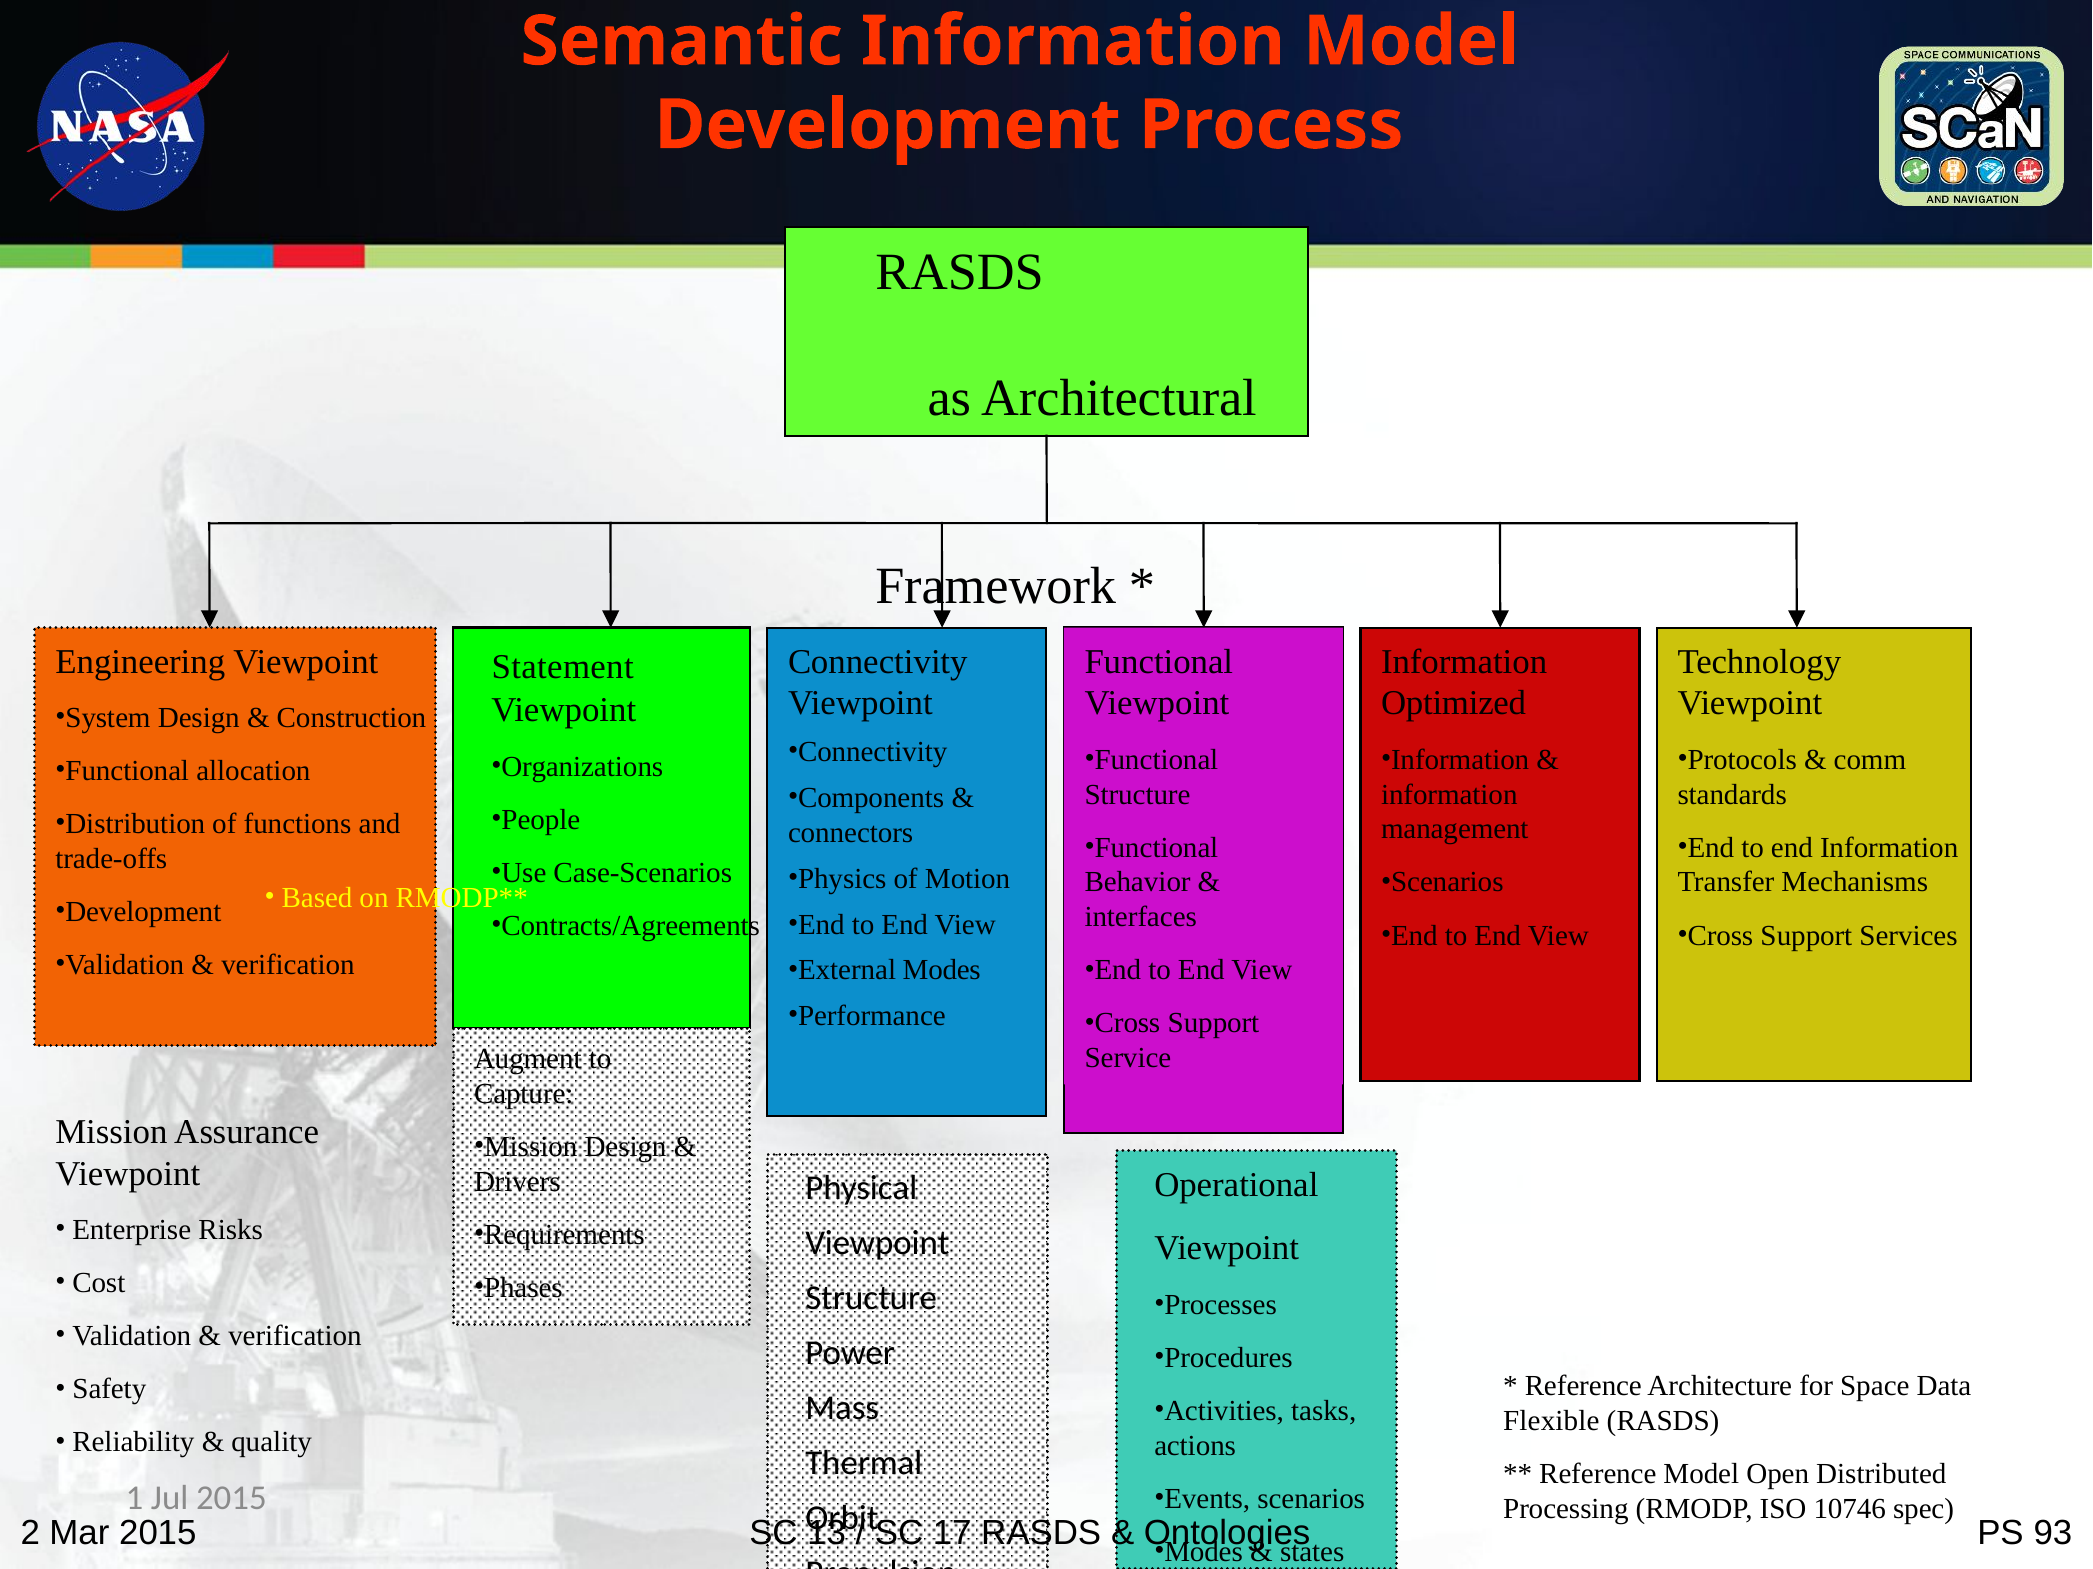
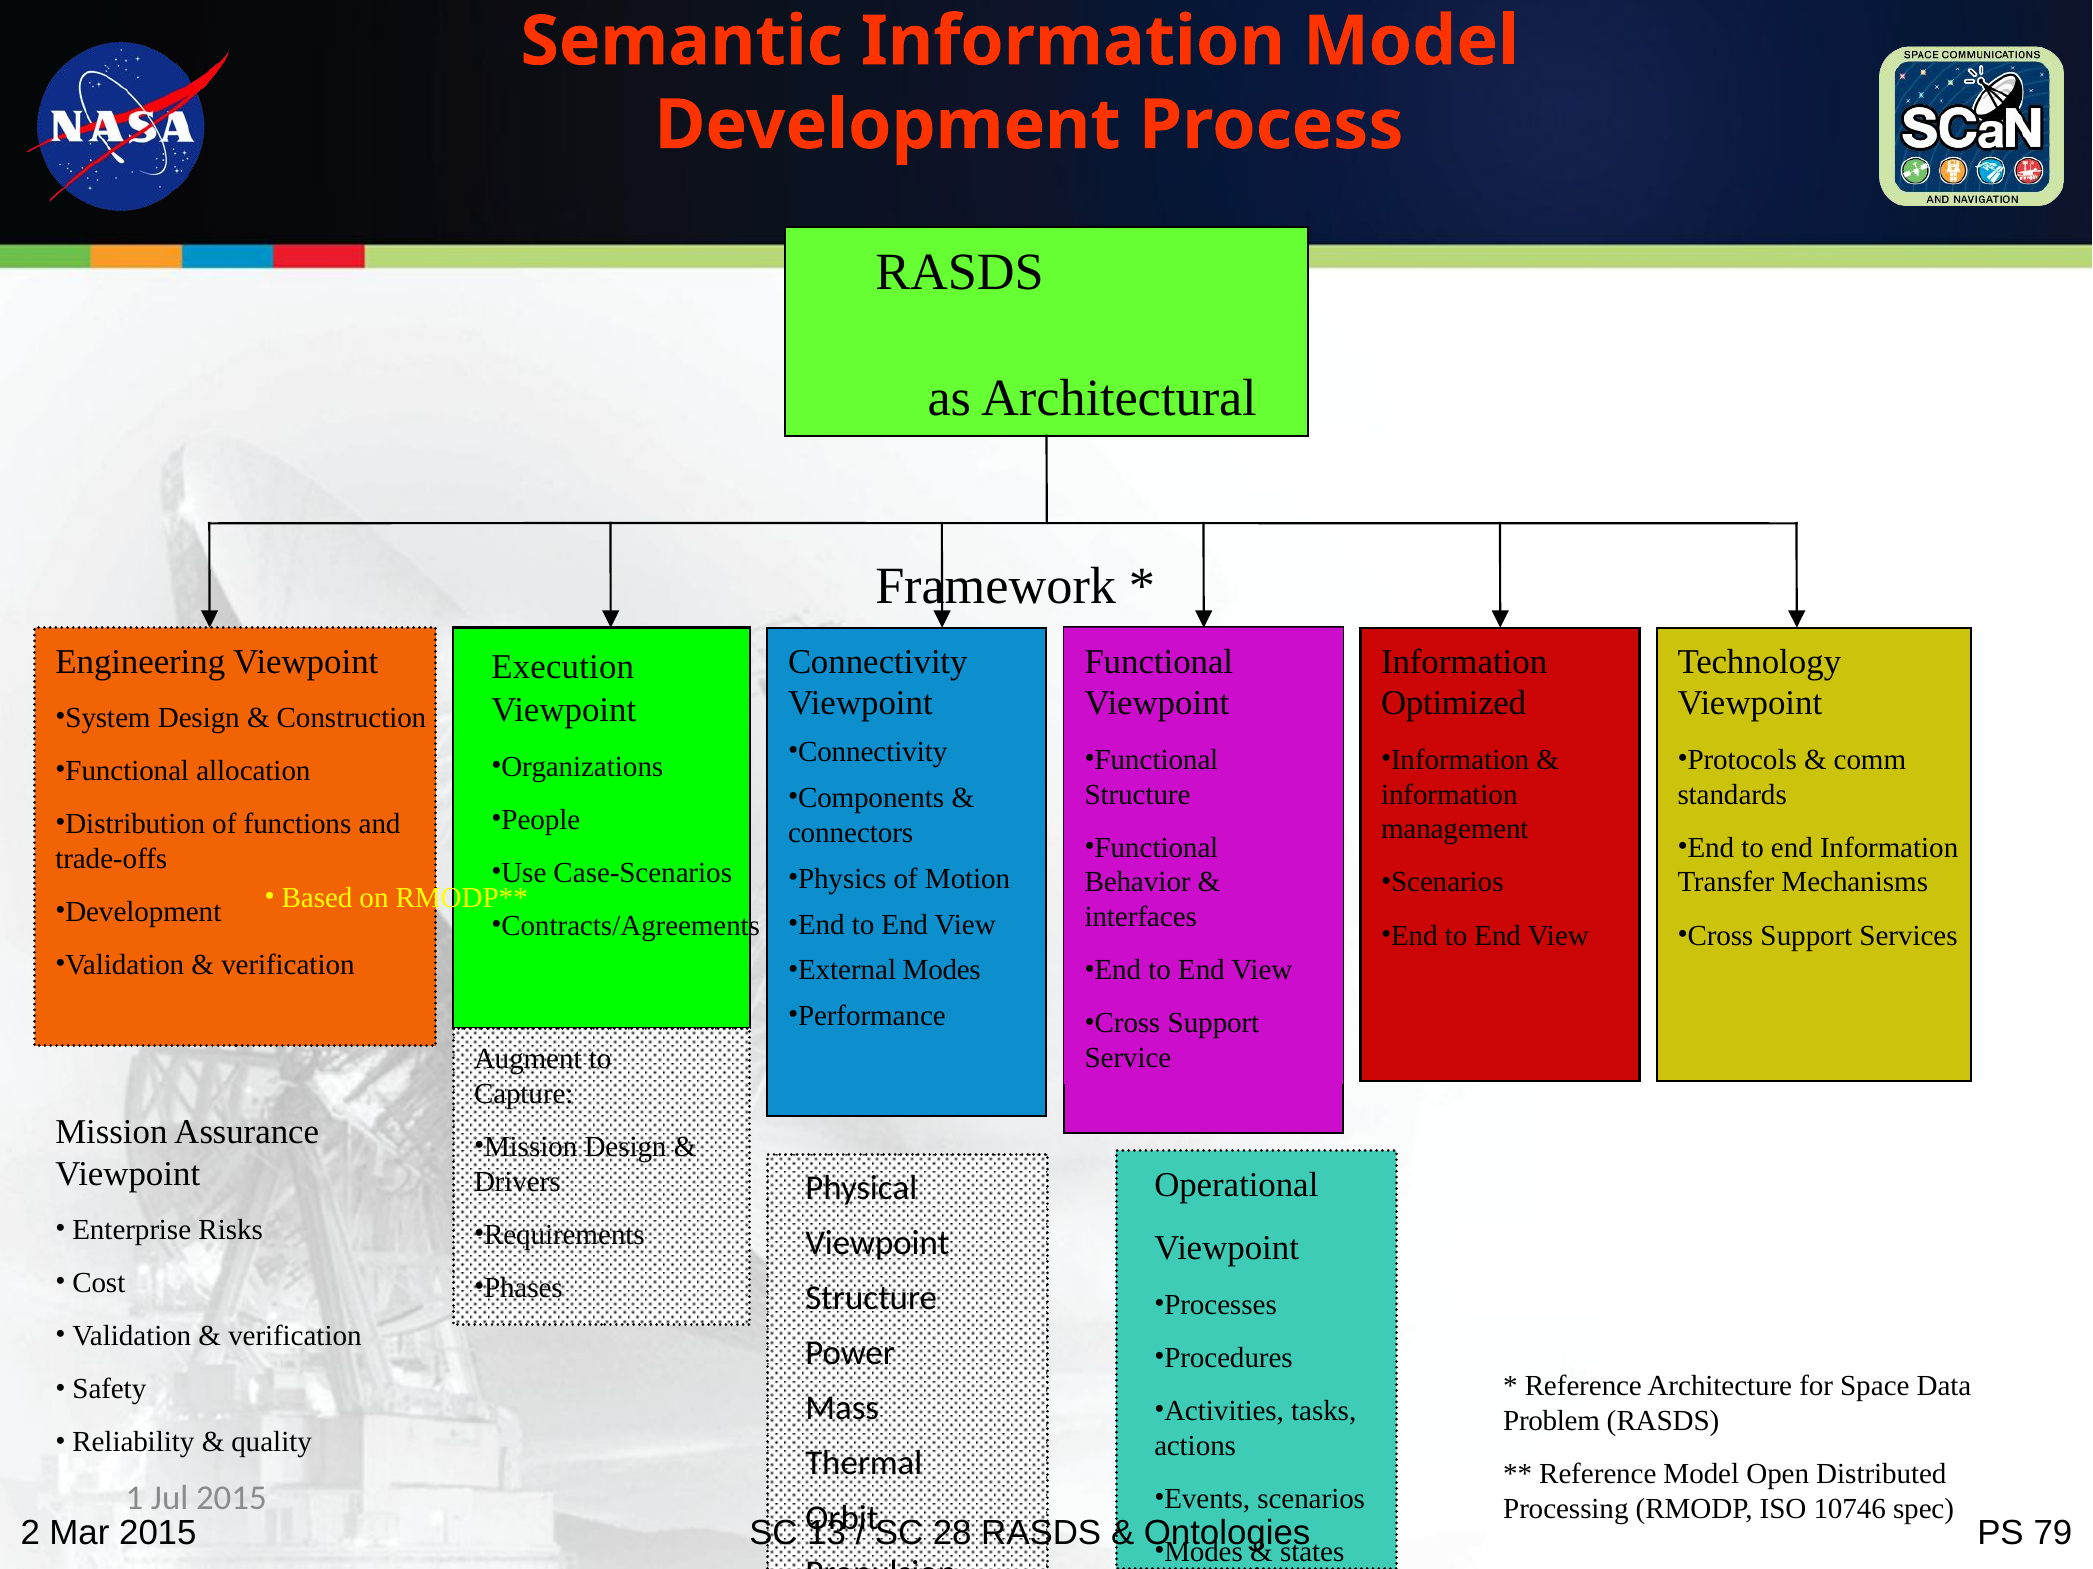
Statement: Statement -> Execution (563, 668)
Flexible: Flexible -> Problem (1552, 1422)
17: 17 -> 28 (952, 1534)
93: 93 -> 79 (2053, 1534)
